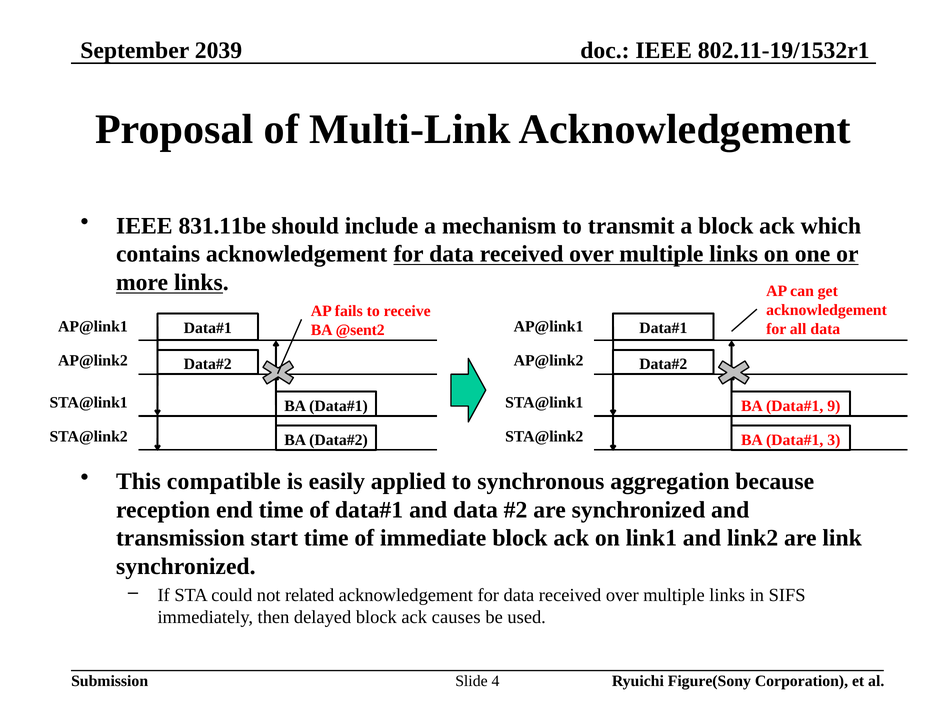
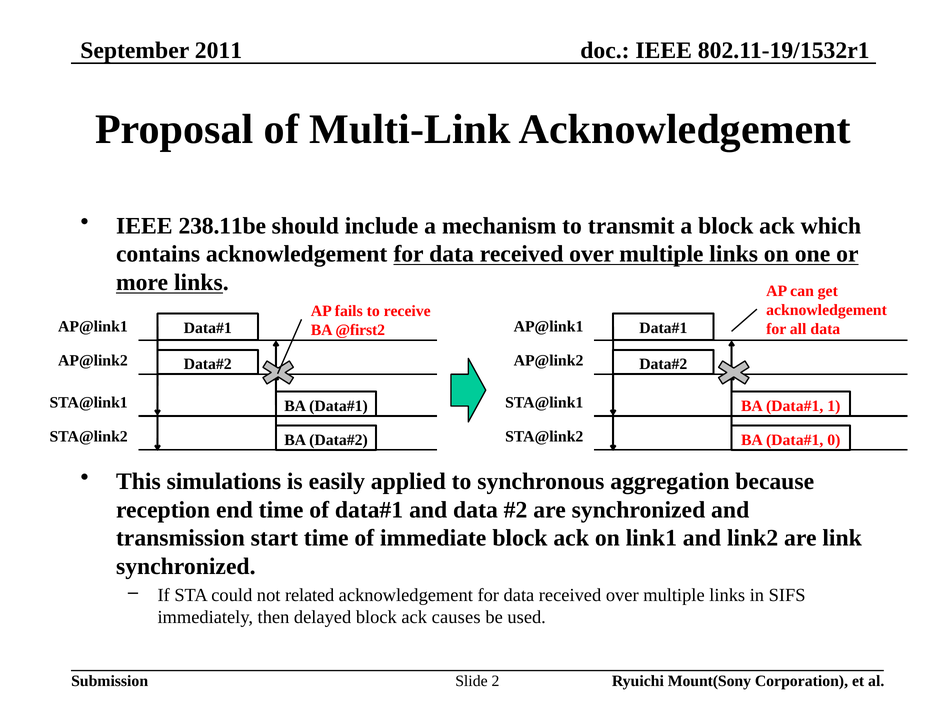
2039: 2039 -> 2011 (218, 50)
831.11be: 831.11be -> 238.11be (222, 226)
@sent2: @sent2 -> @first2 (360, 330)
9: 9 -> 1 (834, 406)
3: 3 -> 0 (834, 440)
compatible: compatible -> simulations (224, 481)
4: 4 -> 2 (496, 681)
Figure(Sony: Figure(Sony -> Mount(Sony (709, 681)
